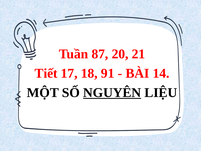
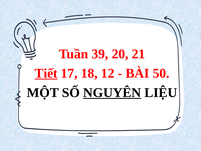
87: 87 -> 39 (100, 54)
Tiết underline: none -> present (46, 73)
91: 91 -> 12 (108, 73)
14: 14 -> 50 (161, 73)
